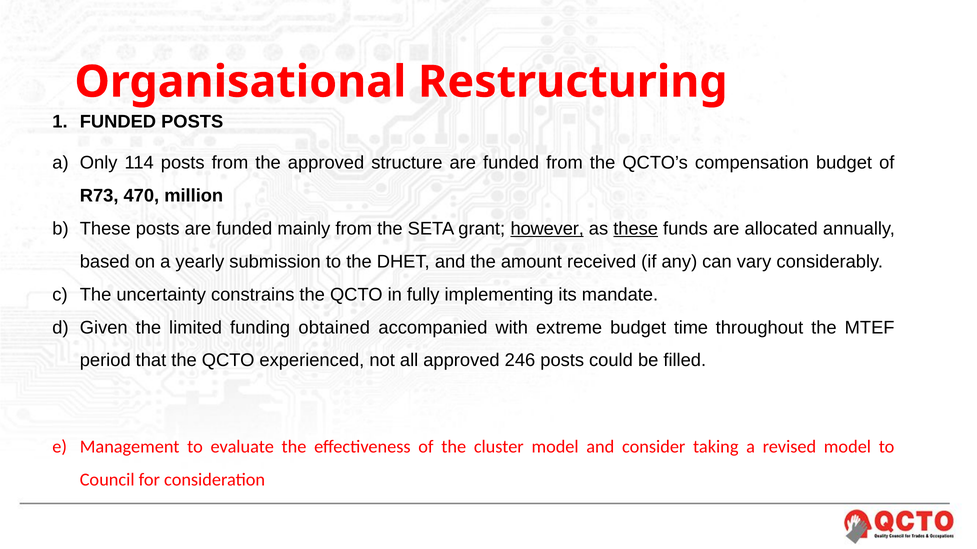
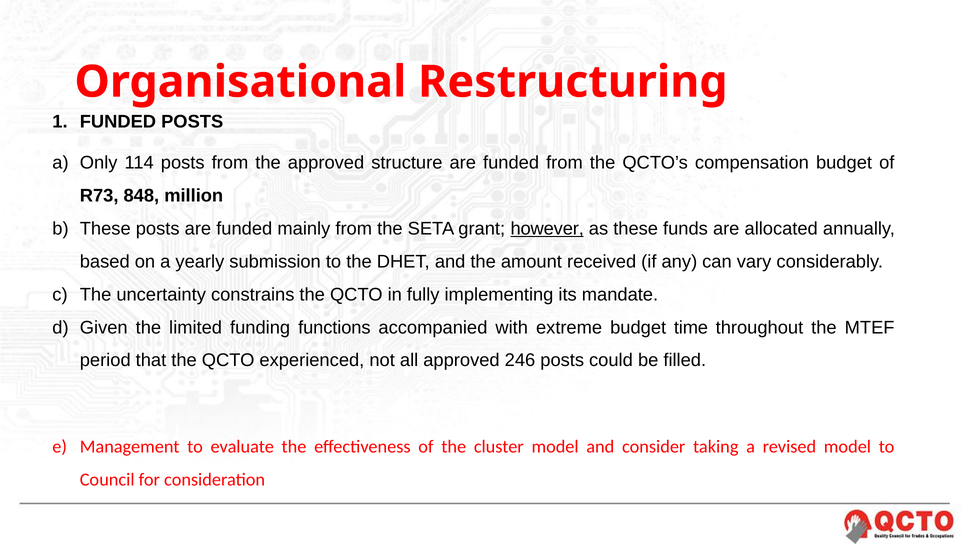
470: 470 -> 848 (141, 196)
these underline: present -> none (636, 229)
obtained: obtained -> functions (334, 328)
